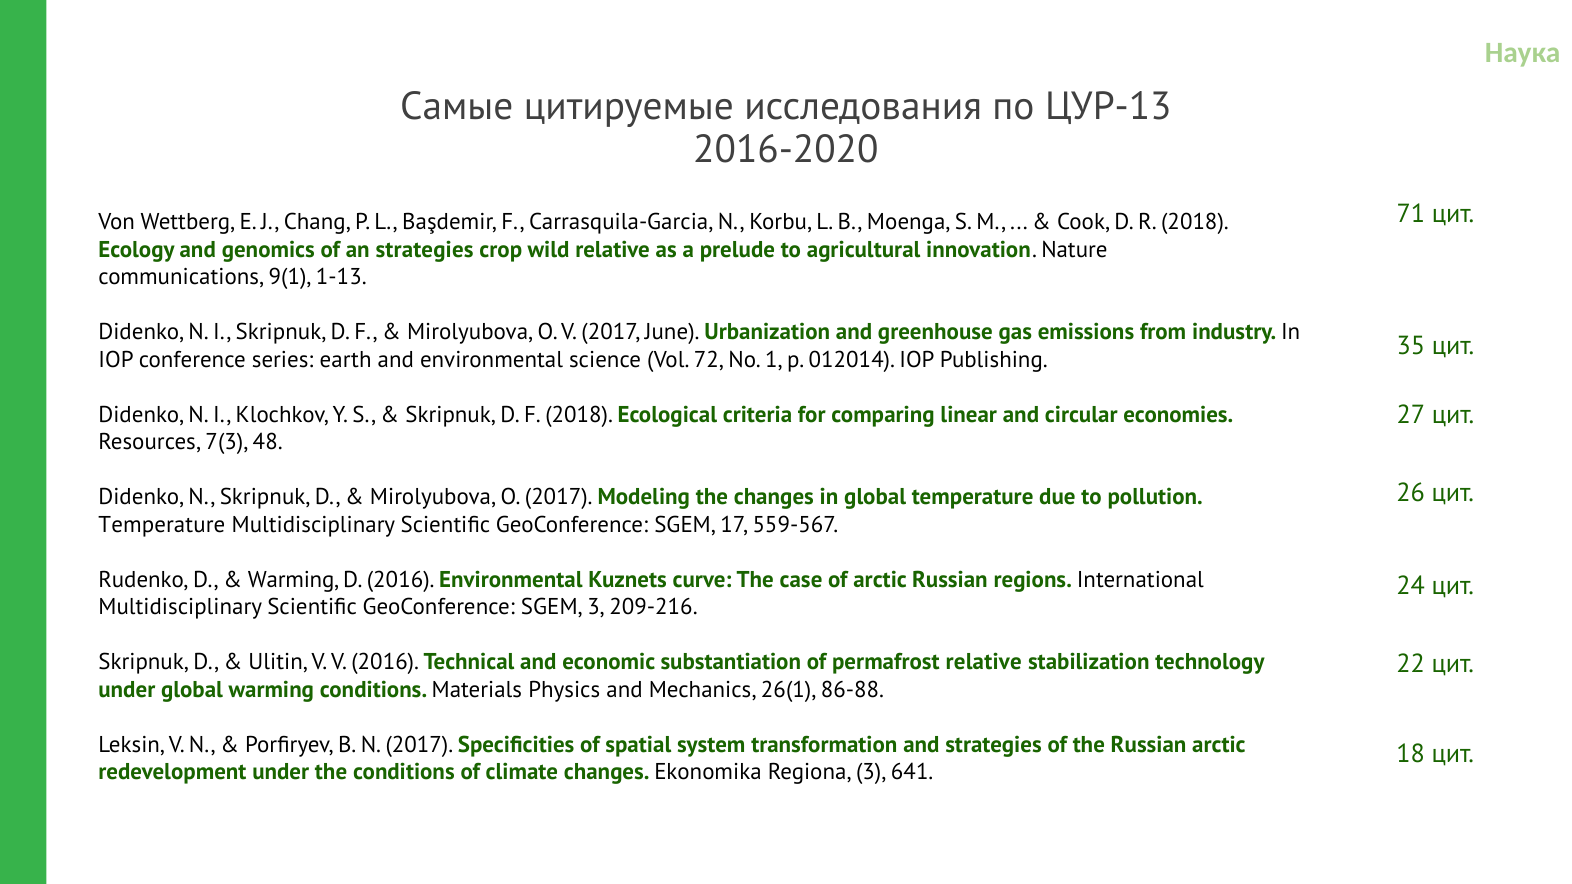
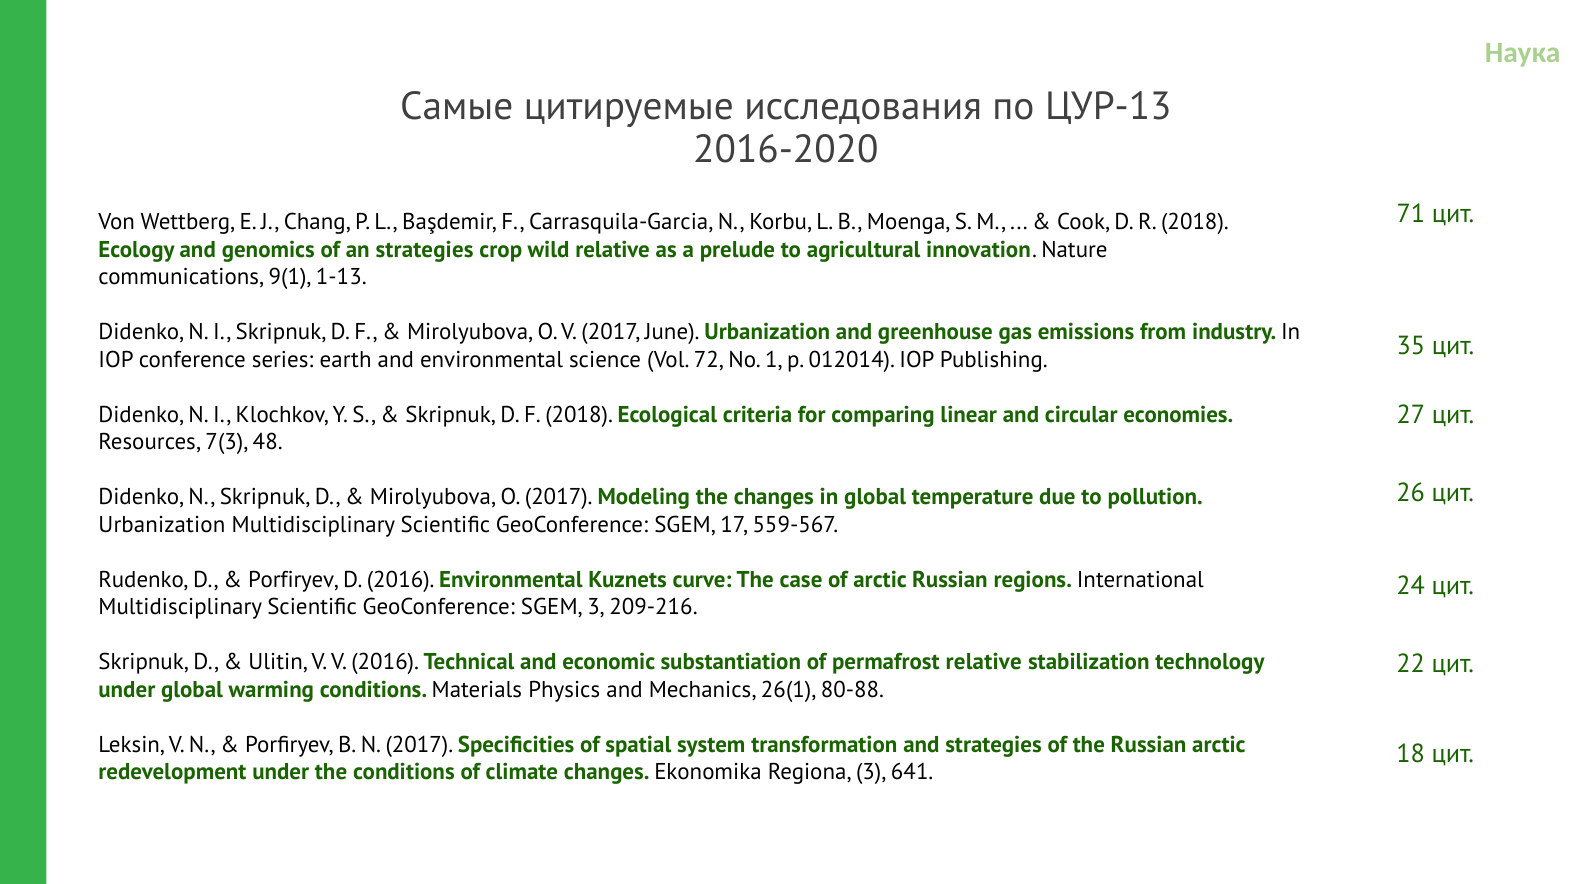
Temperature: Temperature -> Urbanization (162, 525)
Warming: Warming -> Porfiryev (294, 580)
86-88: 86-88 -> 80-88 (852, 690)
